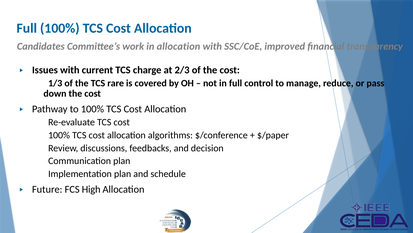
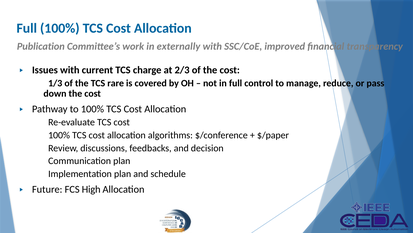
Candidates: Candidates -> Publication (41, 46)
in allocation: allocation -> externally (179, 46)
